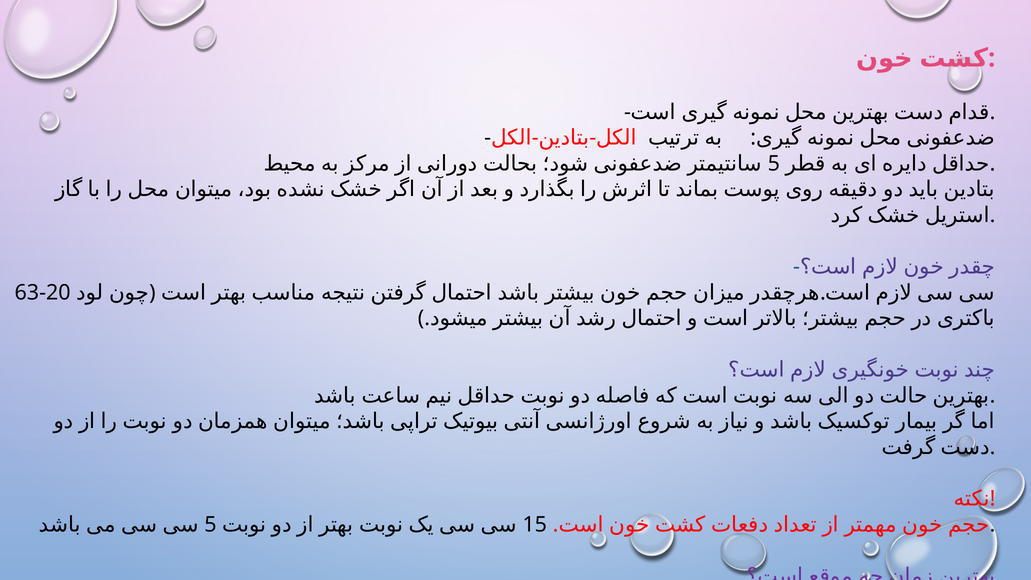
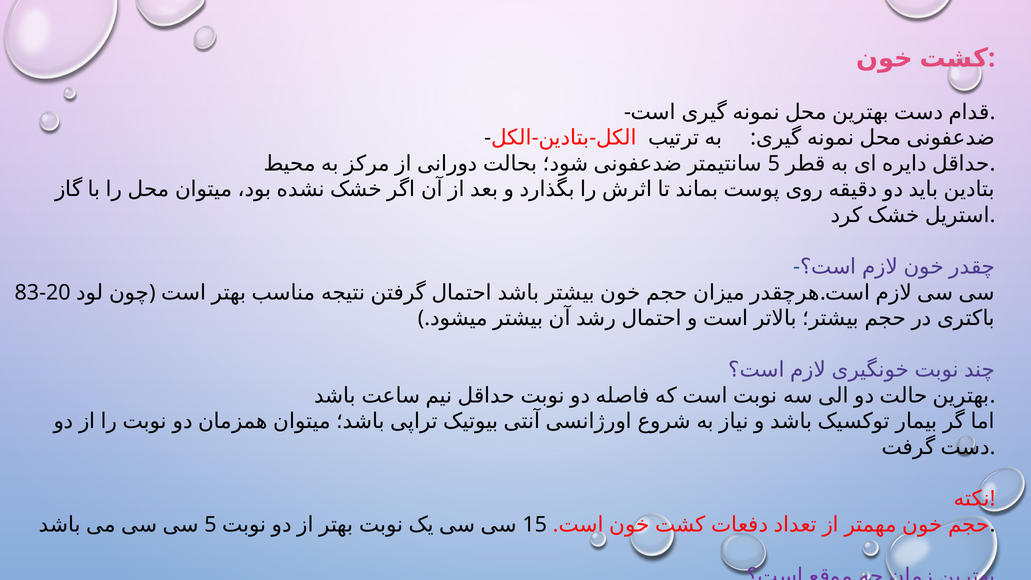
63-20: 63-20 -> 83-20 (43, 292)
